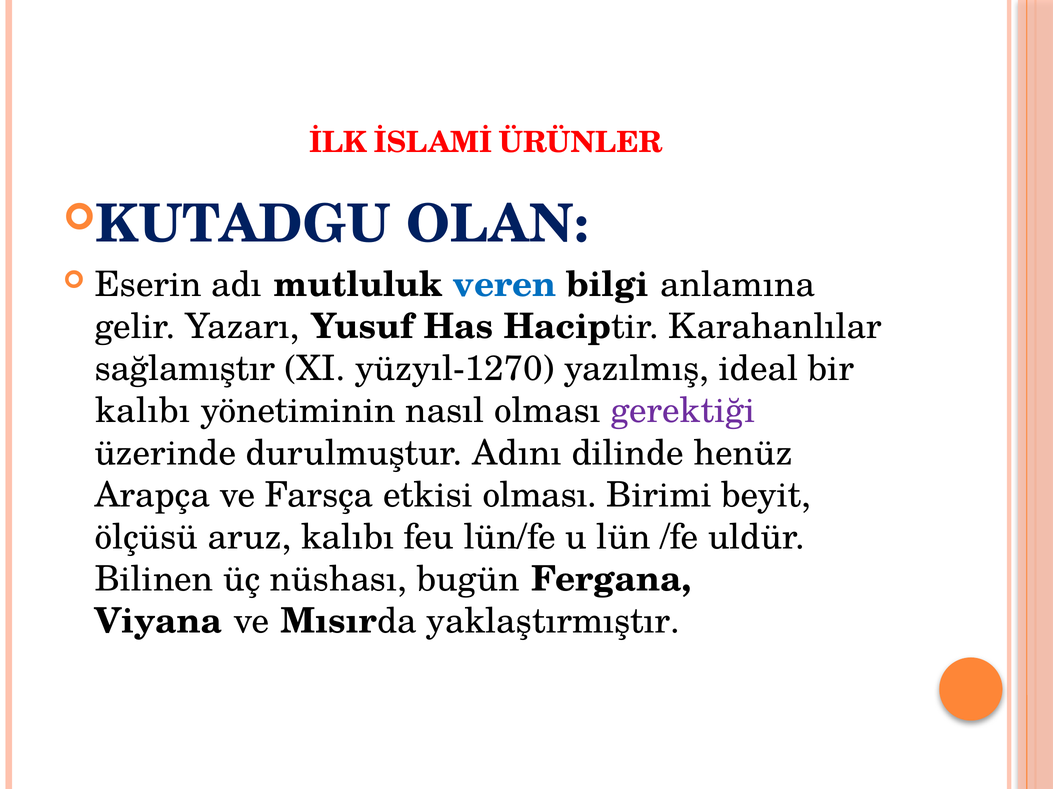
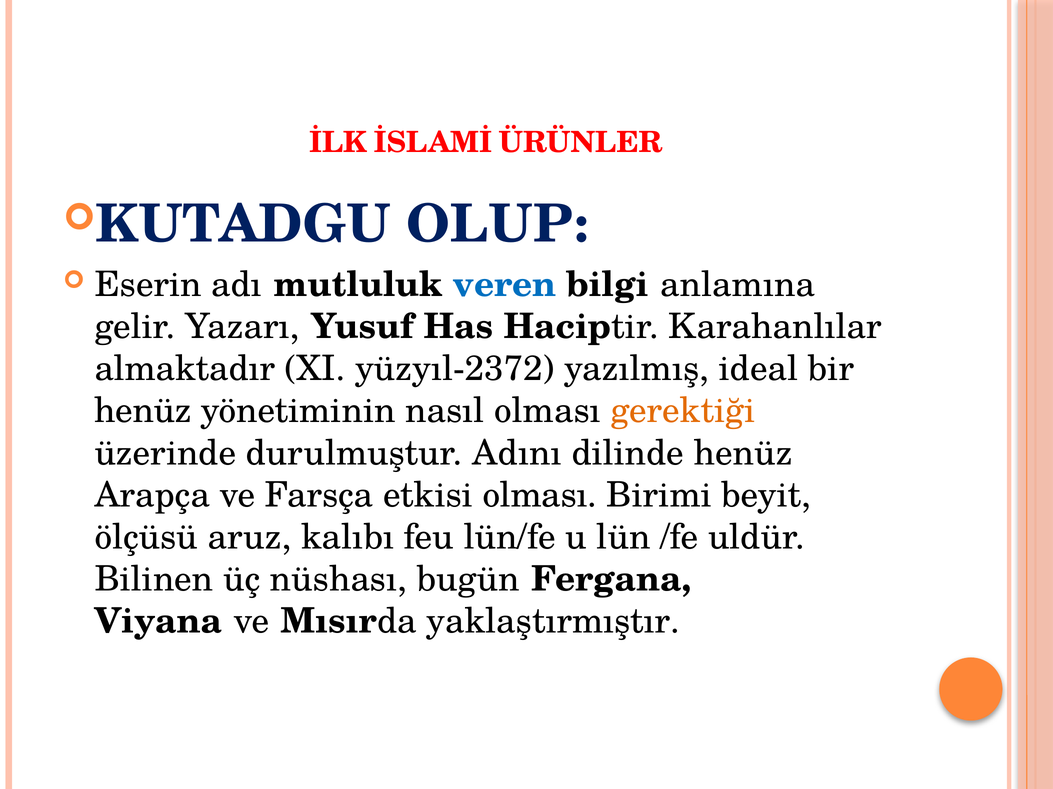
OLAN: OLAN -> OLUP (497, 225)
sağlamıştır: sağlamıştır -> almaktadır (185, 369)
yüzyıl-1270: yüzyıl-1270 -> yüzyıl-2372 (455, 369)
kalıbı: kalıbı -> henüz (143, 411)
gerektiği colour: purple -> orange (683, 411)
